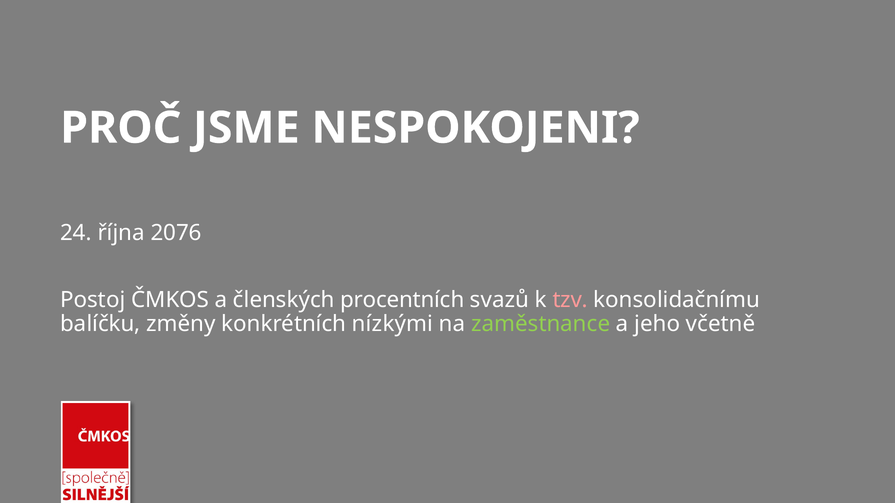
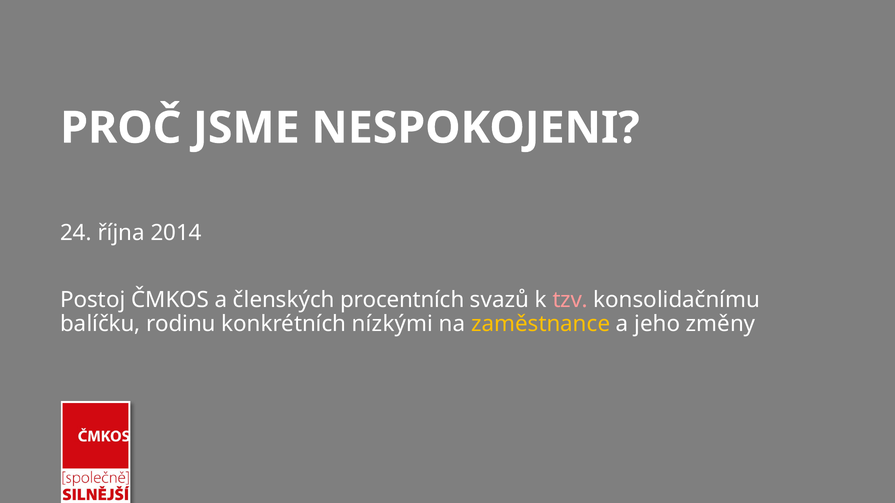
2076: 2076 -> 2014 (176, 233)
změny: změny -> rodinu (181, 324)
zaměstnance colour: light green -> yellow (541, 324)
včetně: včetně -> změny (721, 324)
